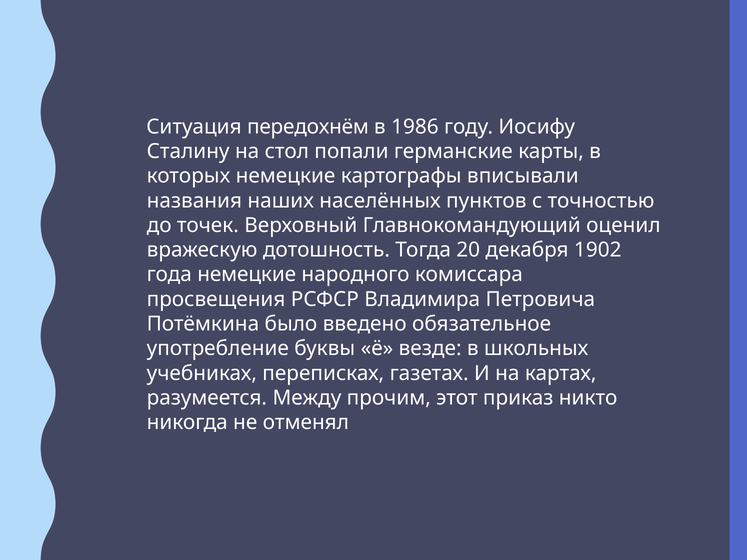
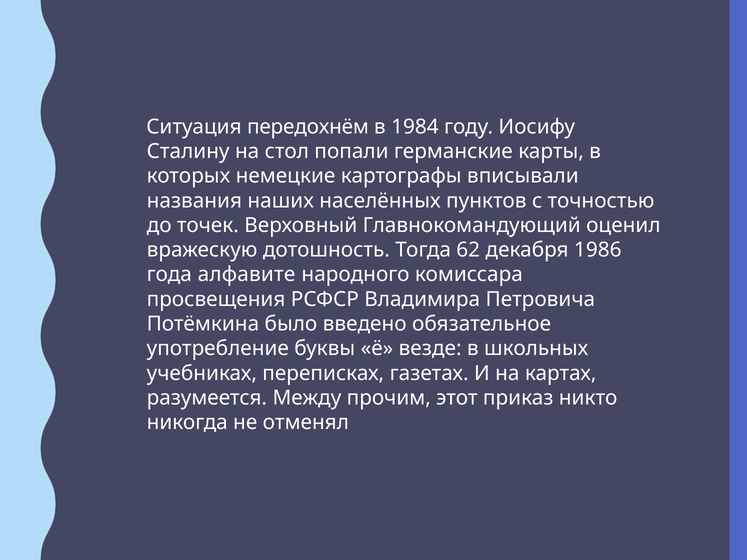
1986: 1986 -> 1984 (415, 127)
20: 20 -> 62 (468, 250)
1902: 1902 -> 1986 (598, 250)
года немецкие: немецкие -> алфавите (247, 275)
